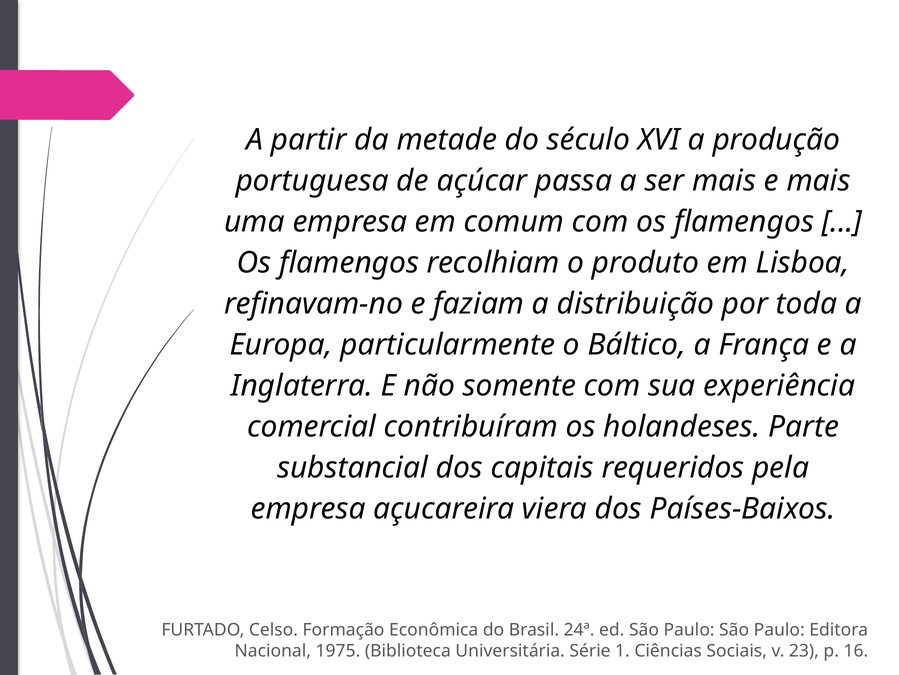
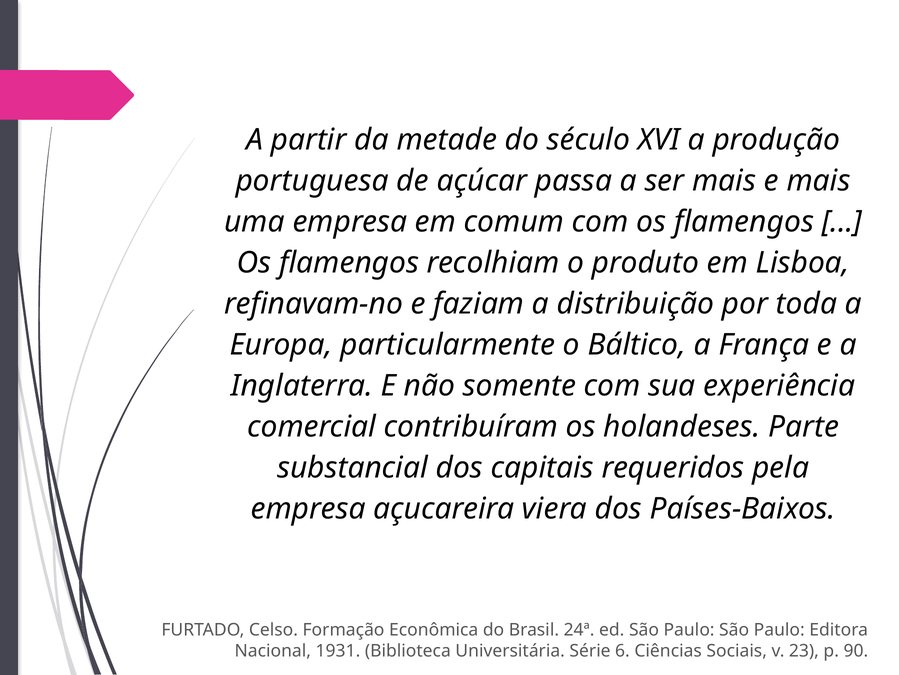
1975: 1975 -> 1931 (338, 650)
1: 1 -> 6 (622, 650)
16: 16 -> 90 (856, 650)
